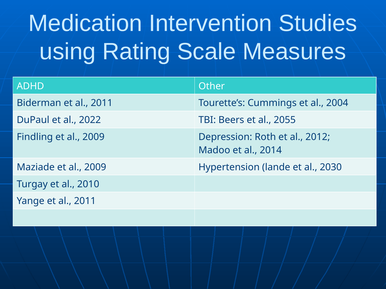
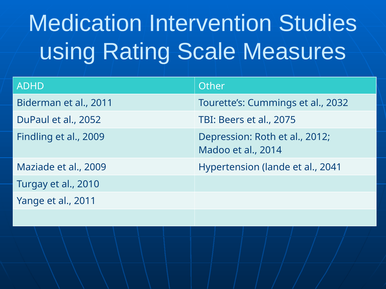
2004: 2004 -> 2032 (337, 103)
2022: 2022 -> 2052 (90, 120)
2055: 2055 -> 2075 (285, 120)
2030: 2030 -> 2041 (331, 167)
